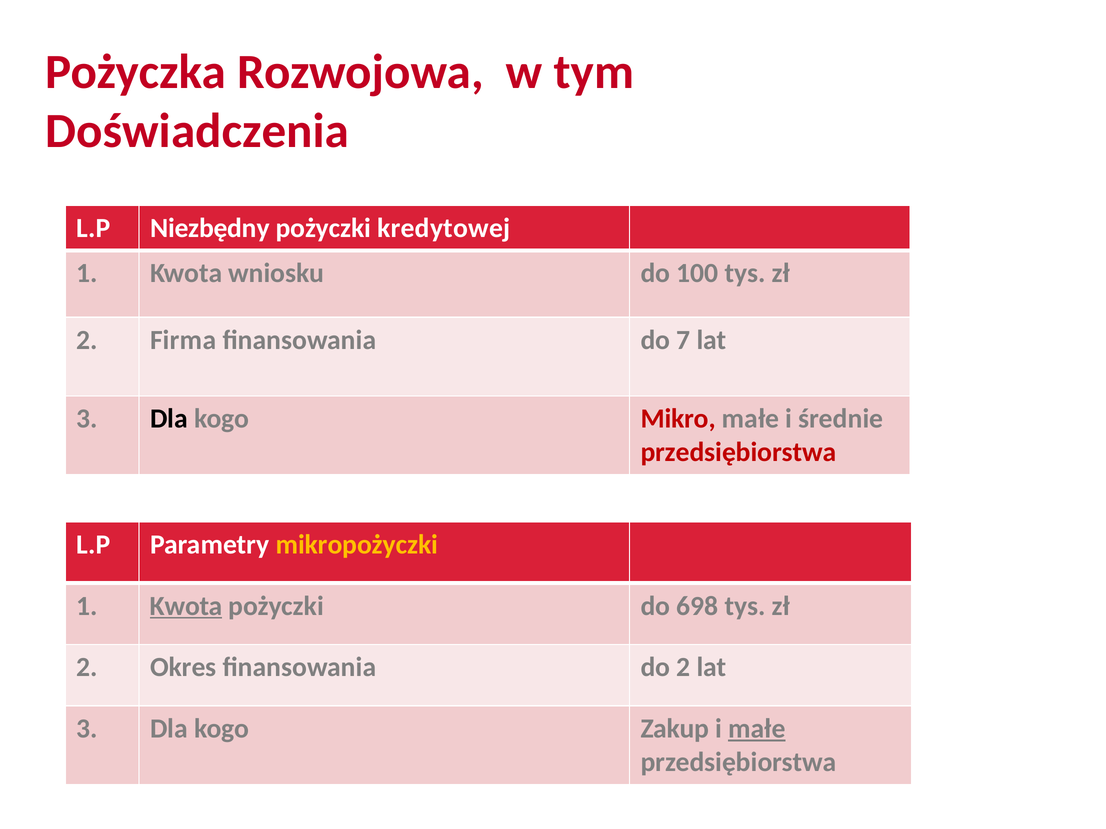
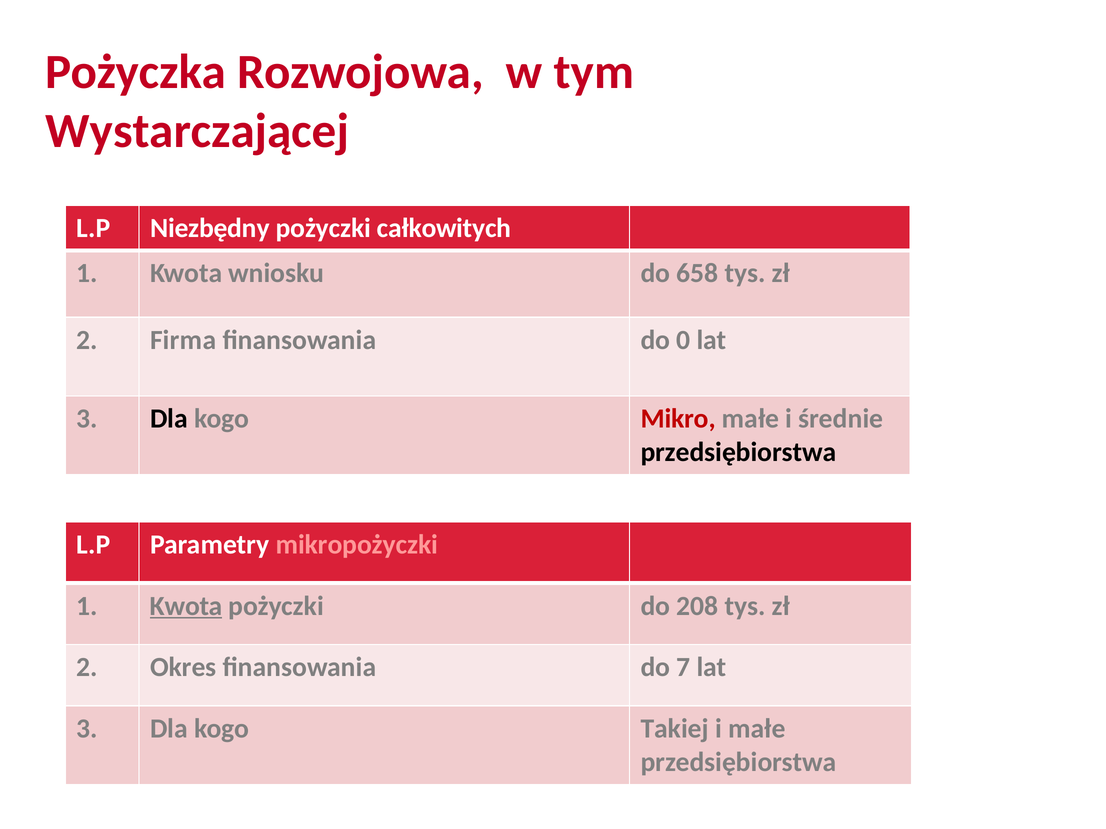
Doświadczenia: Doświadczenia -> Wystarczającej (197, 131)
kredytowej: kredytowej -> całkowitych (444, 228)
100: 100 -> 658 (697, 273)
7: 7 -> 0 (683, 340)
przedsiębiorstwa colour: red -> black (738, 453)
mikropożyczki colour: yellow -> pink (357, 545)
698: 698 -> 208 (697, 606)
do 2: 2 -> 7 (683, 668)
Zakup: Zakup -> Takiej (675, 729)
małe underline: present -> none (757, 729)
